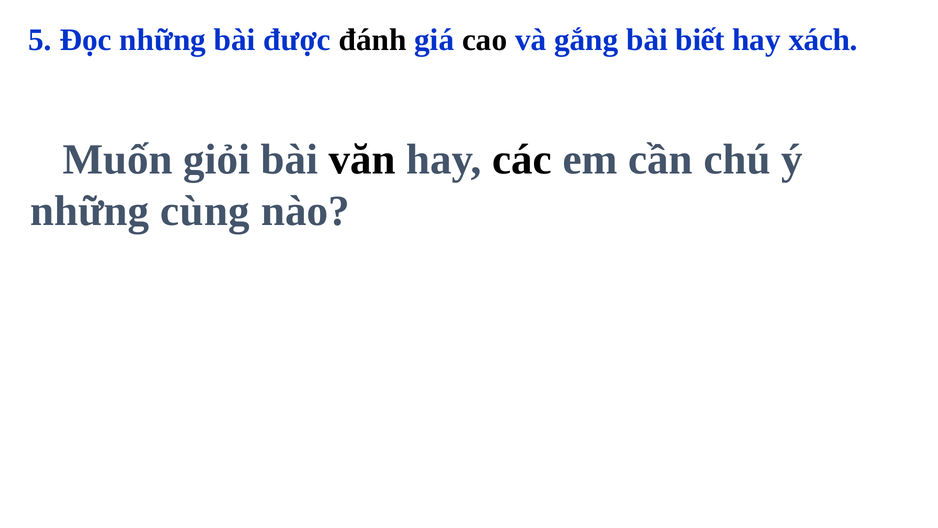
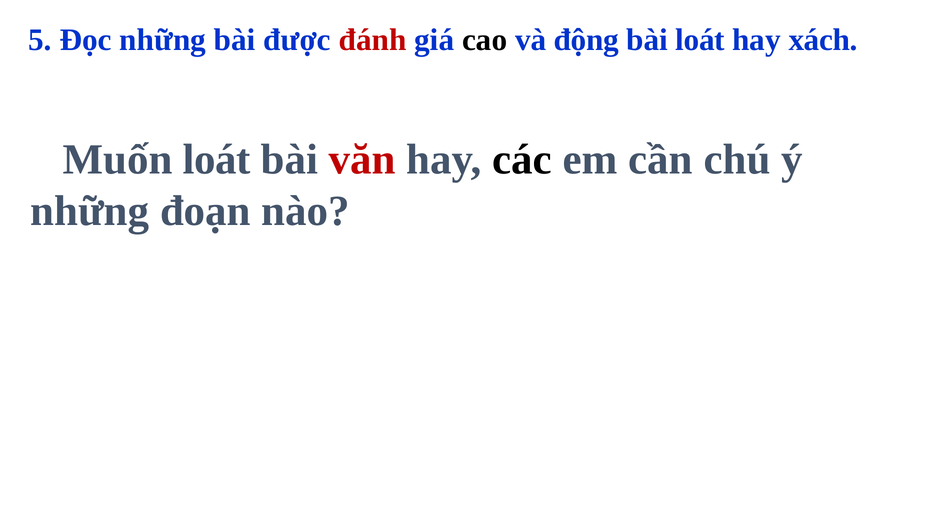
đánh colour: black -> red (373, 40)
gắng: gắng -> động (586, 40)
bài biết: biết -> loát (700, 40)
Muốn giỏi: giỏi -> loát (217, 159)
văn colour: black -> red (362, 159)
cùng: cùng -> đoạn (205, 211)
